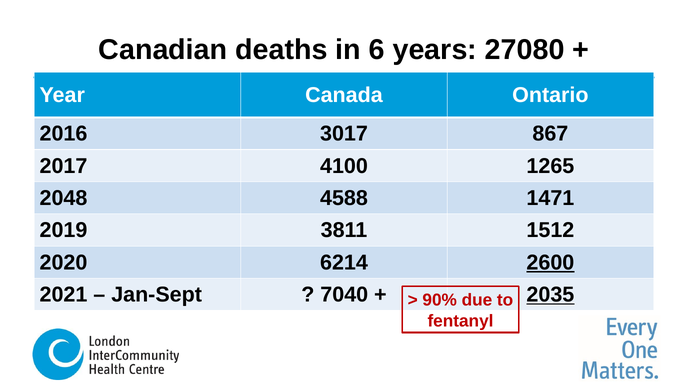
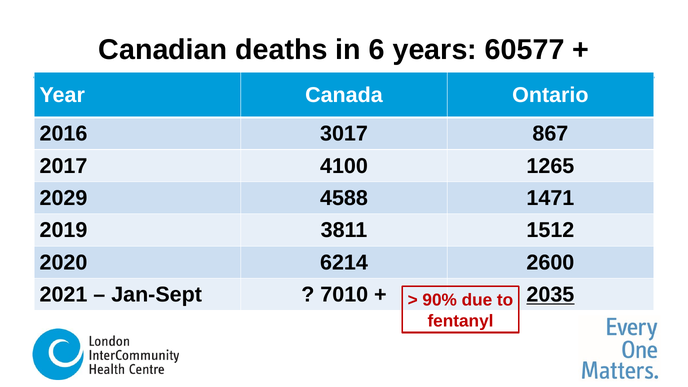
27080: 27080 -> 60577 (525, 50)
2048: 2048 -> 2029 (63, 198)
2600 underline: present -> none (550, 263)
7040: 7040 -> 7010 (344, 295)
